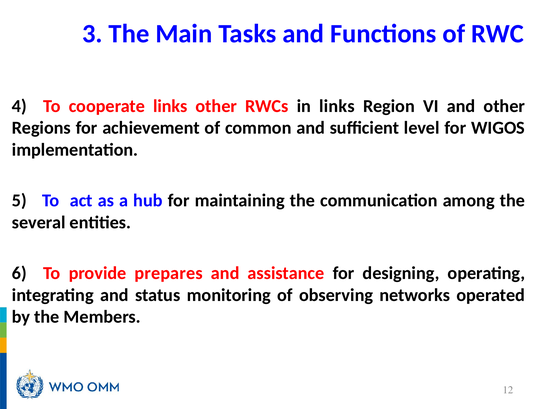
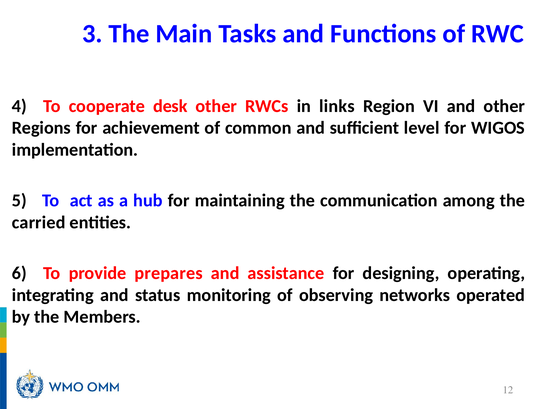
cooperate links: links -> desk (170, 106)
several: several -> carried (39, 223)
